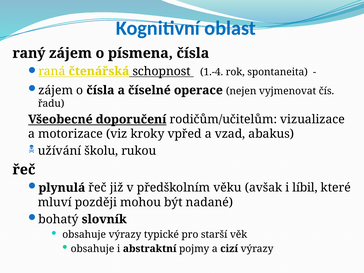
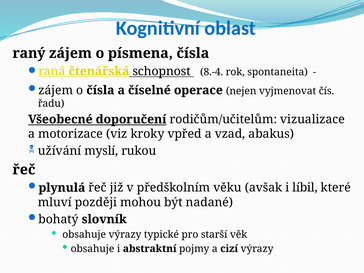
1.-4: 1.-4 -> 8.-4 (212, 72)
školu: školu -> myslí (101, 151)
